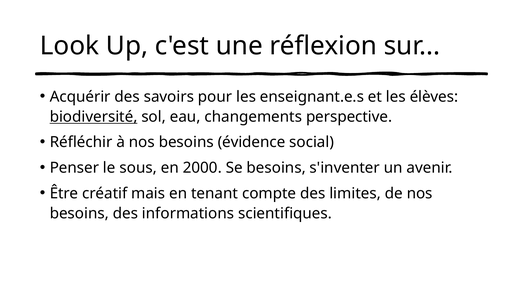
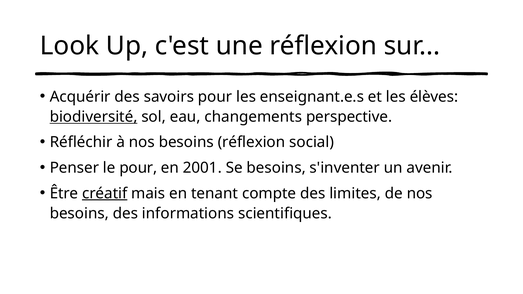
besoins évidence: évidence -> réflexion (252, 142)
le sous: sous -> pour (138, 168)
2000: 2000 -> 2001 (202, 168)
créatif underline: none -> present (105, 193)
